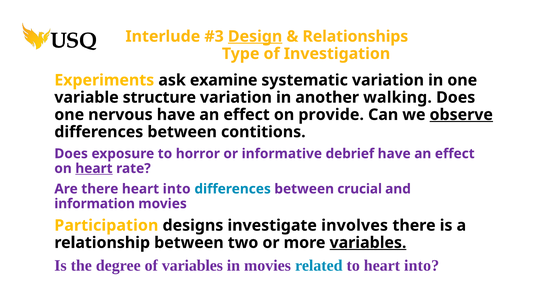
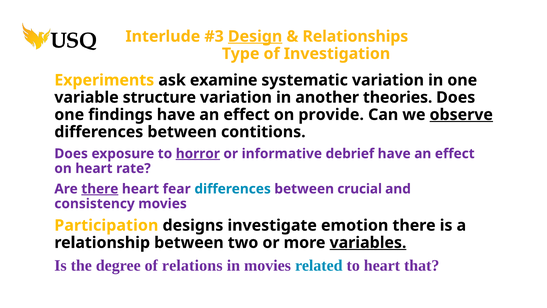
walking: walking -> theories (398, 97)
nervous: nervous -> findings (120, 115)
horror underline: none -> present (198, 154)
heart underline: present -> none (94, 168)
there underline: none -> present (100, 189)
into: into -> fear (177, 189)
information: information -> consistency (95, 203)
involves: involves -> emotion (355, 225)
of variables: variables -> relations (192, 265)
to heart into: into -> that (422, 265)
